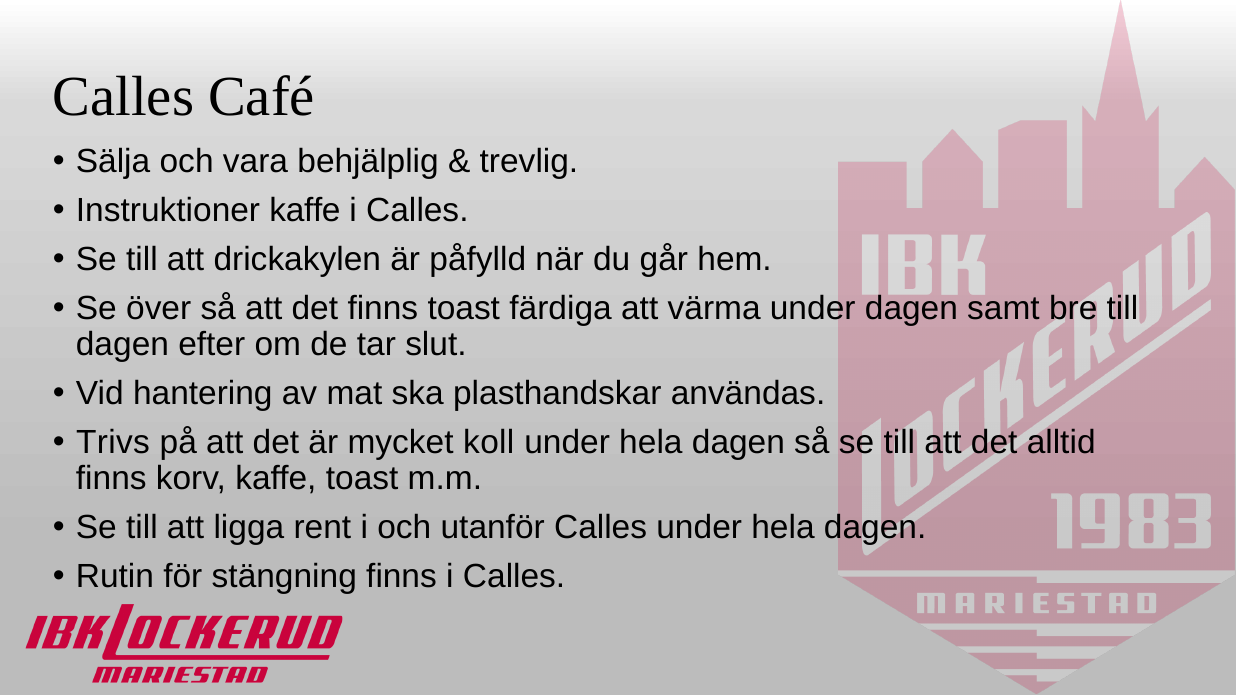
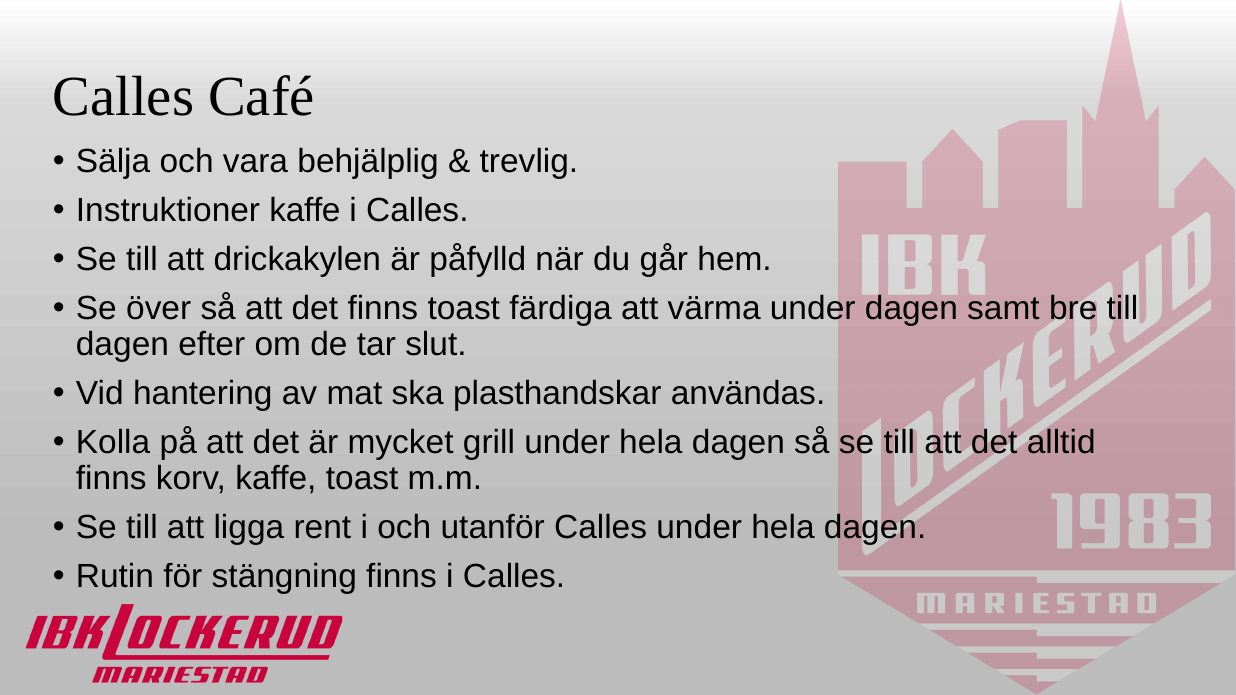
Trivs: Trivs -> Kolla (113, 443)
koll: koll -> grill (489, 443)
